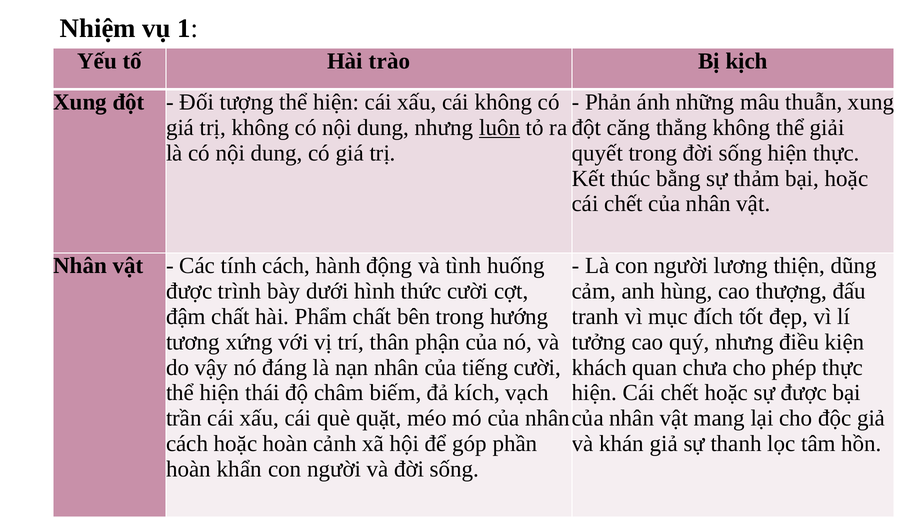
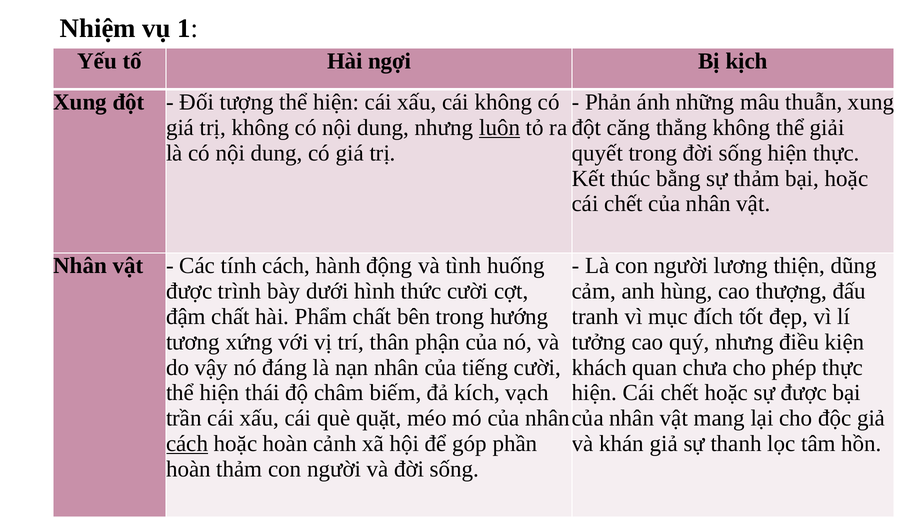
trào: trào -> ngợi (390, 61)
cách underline: none -> present (187, 444)
hoàn khẩn: khẩn -> thảm (239, 470)
